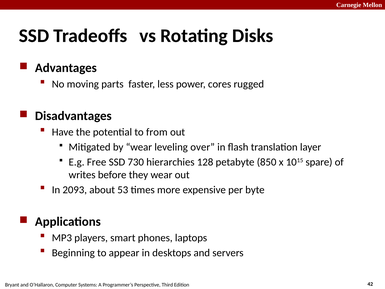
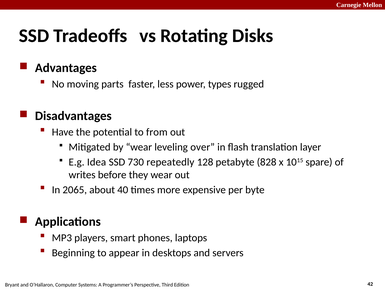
cores: cores -> types (220, 84)
Free: Free -> Idea (97, 162)
hierarchies: hierarchies -> repeatedly (170, 162)
850: 850 -> 828 (267, 162)
2093: 2093 -> 2065 (75, 190)
53: 53 -> 40 (123, 190)
